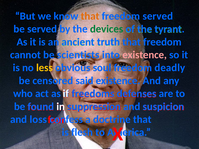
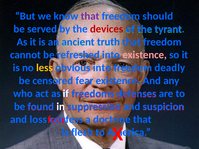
that colour: orange -> purple (90, 16)
freedom served: served -> should (158, 16)
devices colour: green -> red (107, 29)
scientists: scientists -> refreshed (78, 55)
obvious soul: soul -> into (102, 68)
censored said: said -> fear (84, 81)
